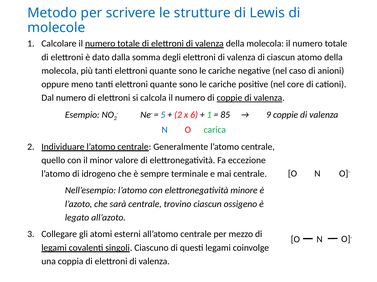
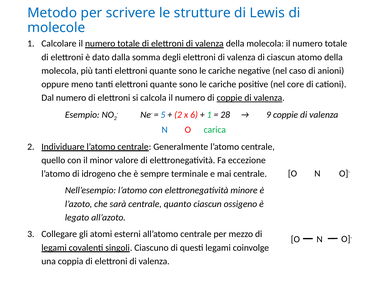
85: 85 -> 28 (225, 115)
trovino: trovino -> quanto (178, 204)
